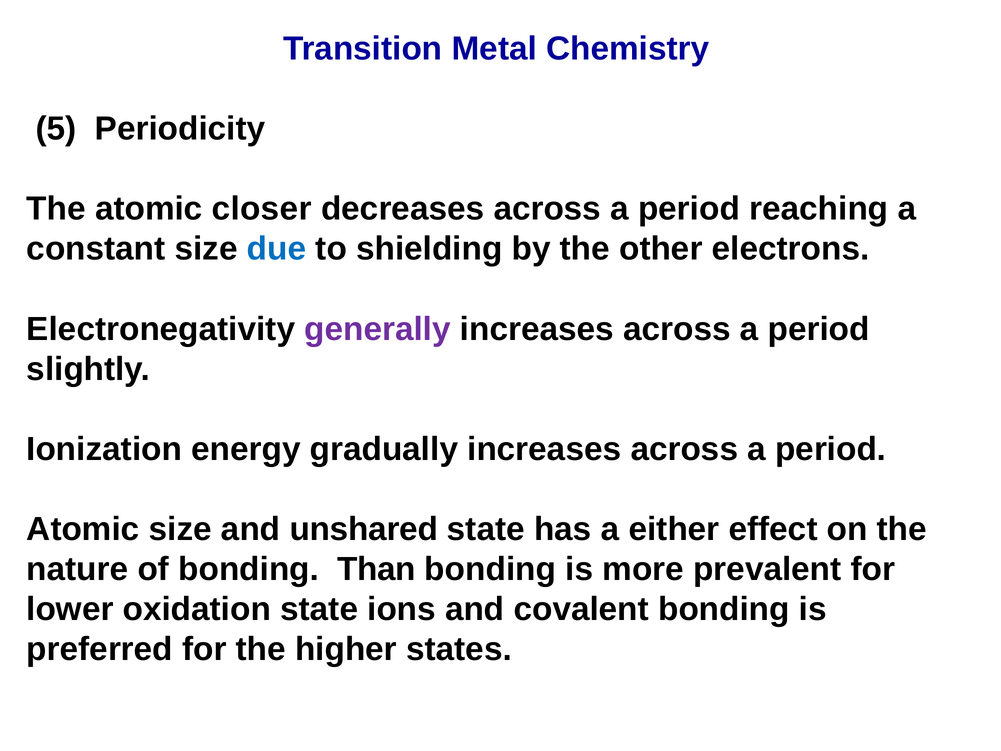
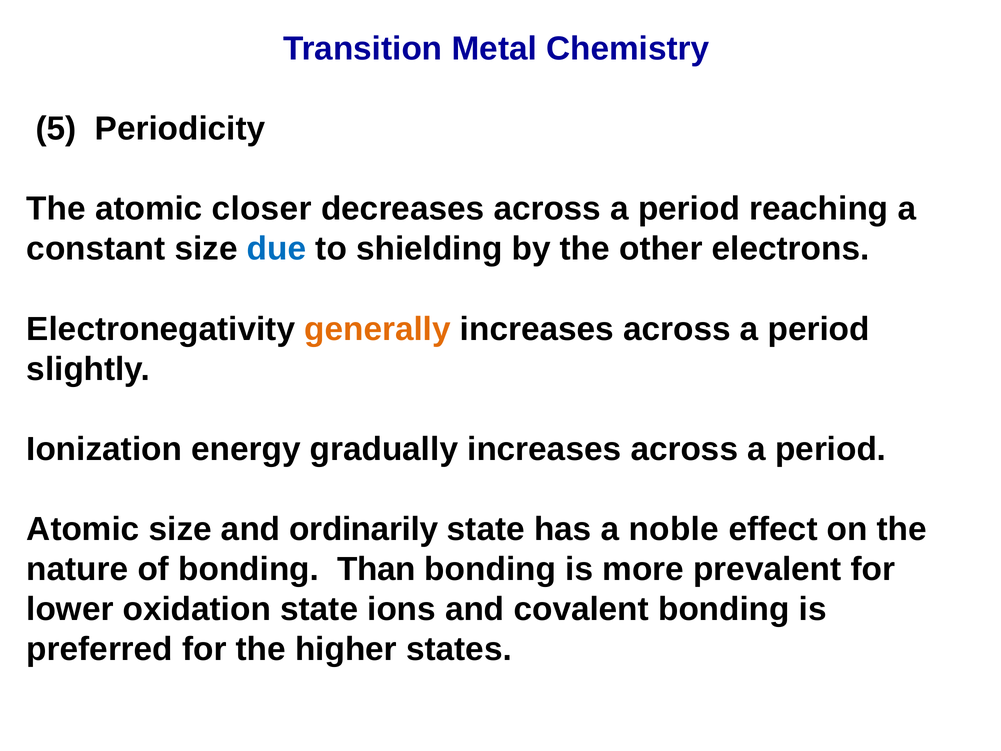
generally colour: purple -> orange (378, 329)
unshared: unshared -> ordinarily (364, 529)
either: either -> noble (674, 529)
